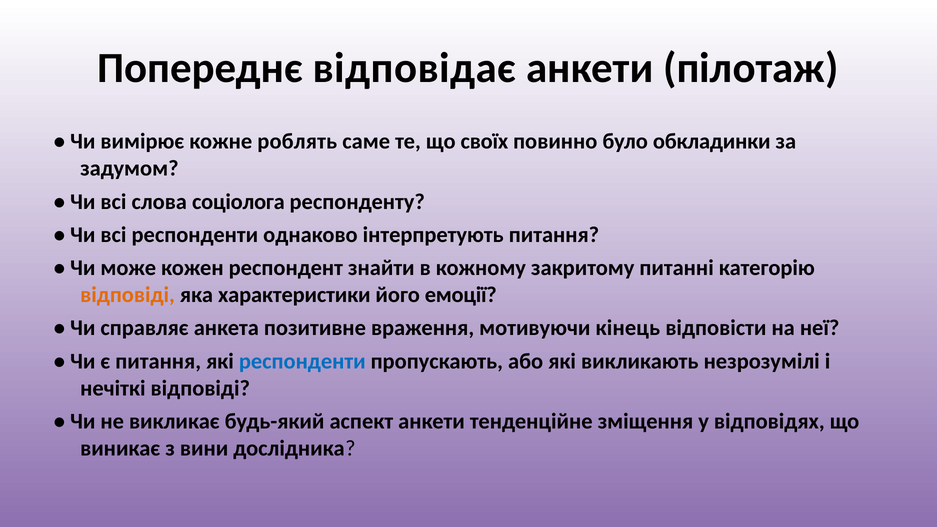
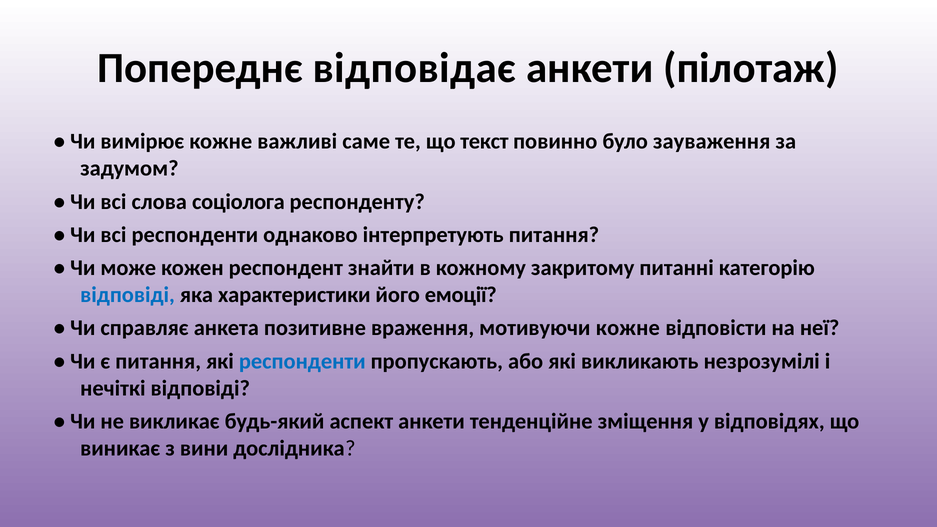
роблять: роблять -> важливі (297, 142)
своїх: своїх -> текст (484, 142)
обкладинки: обкладинки -> зауваження (712, 142)
відповіді colour: orange -> blue (128, 295)
мотивуючи кінець: кінець -> кожне (628, 328)
